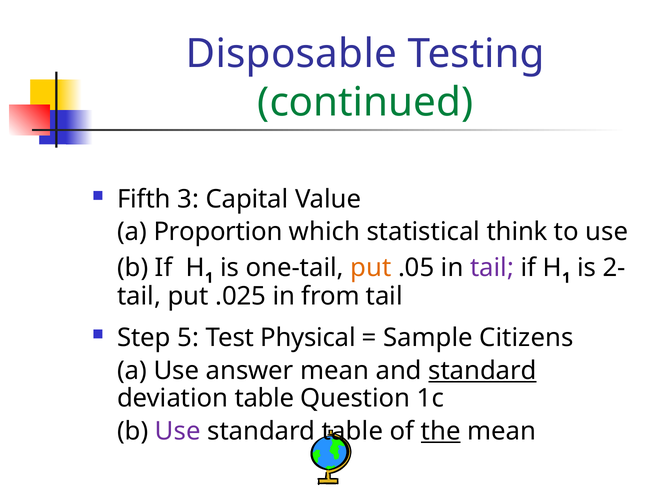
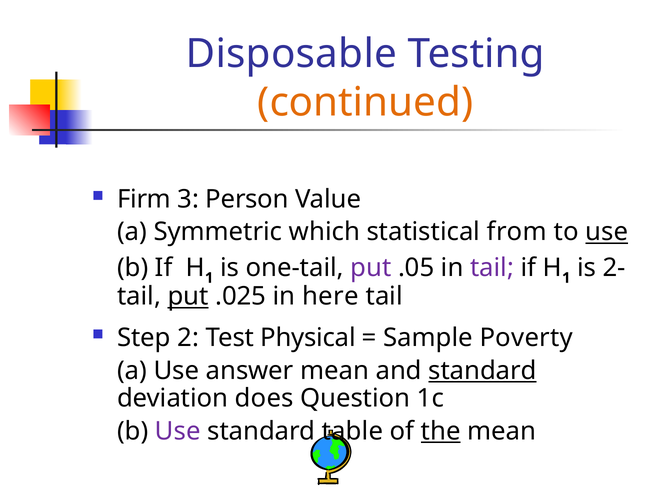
continued colour: green -> orange (365, 103)
Fifth: Fifth -> Firm (144, 199)
Capital: Capital -> Person (247, 199)
Proportion: Proportion -> Symmetric (218, 232)
think: think -> from (517, 232)
use underline: none -> present (607, 232)
put colour: orange -> purple (371, 268)
put underline: none -> present (188, 297)
from: from -> here (330, 297)
5: 5 -> 2 (188, 338)
Citizens: Citizens -> Poverty (526, 338)
deviation table: table -> does (264, 399)
